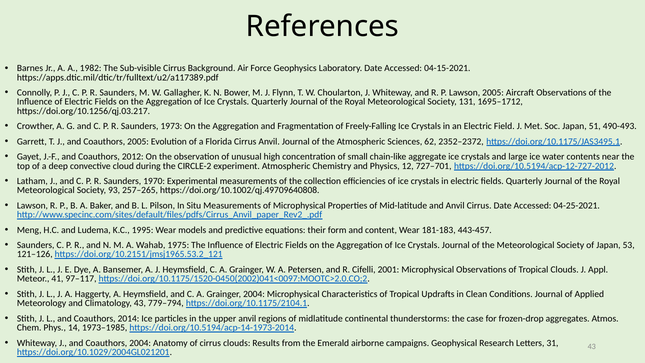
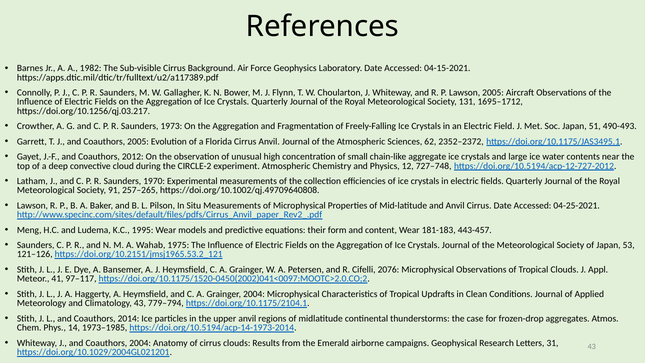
727–701: 727–701 -> 727–748 (434, 166)
93: 93 -> 91 (114, 190)
2001: 2001 -> 2076 (388, 269)
